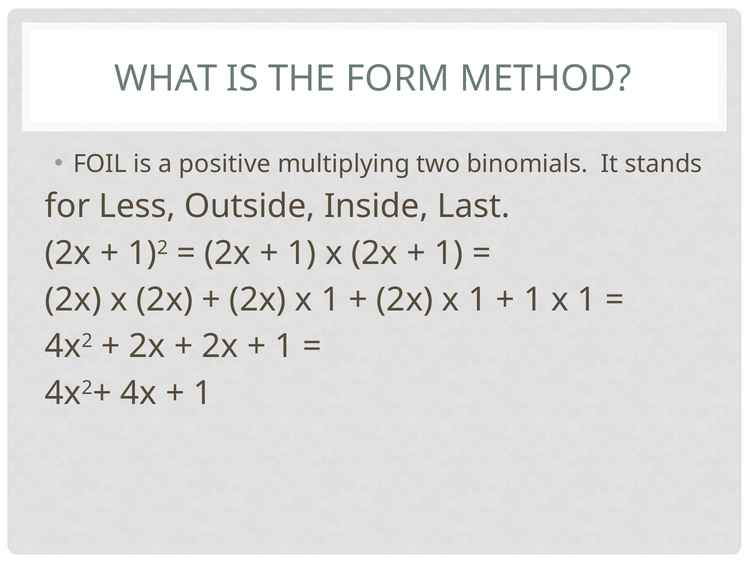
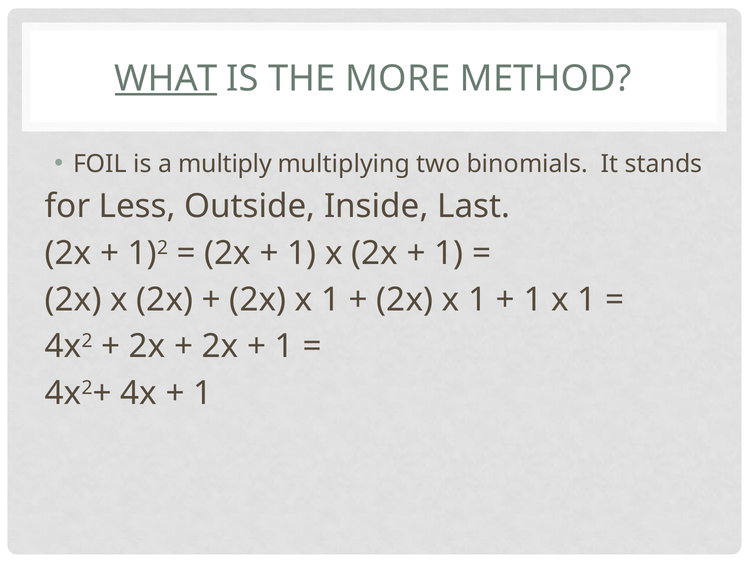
WHAT underline: none -> present (166, 79)
FORM: FORM -> MORE (398, 79)
positive: positive -> multiply (225, 164)
